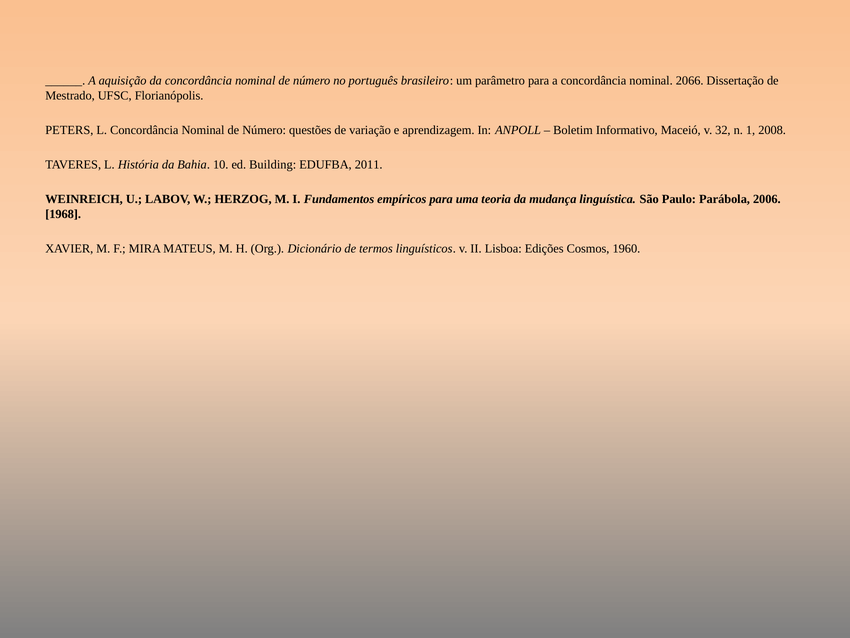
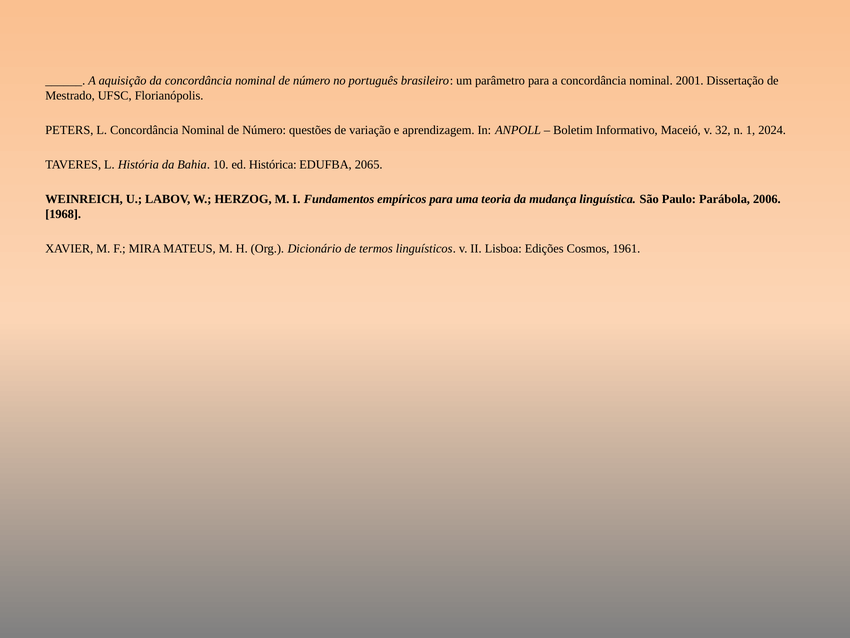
2066: 2066 -> 2001 (690, 81)
2008: 2008 -> 2024 (772, 130)
Building: Building -> Histórica (273, 165)
2011: 2011 -> 2065 (369, 165)
1960: 1960 -> 1961 (626, 248)
